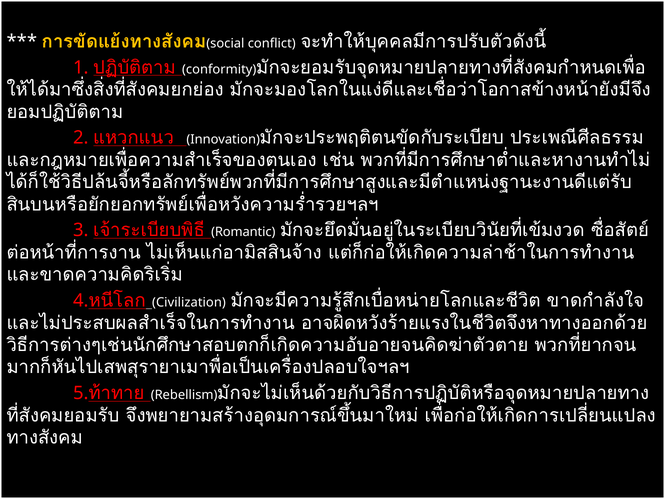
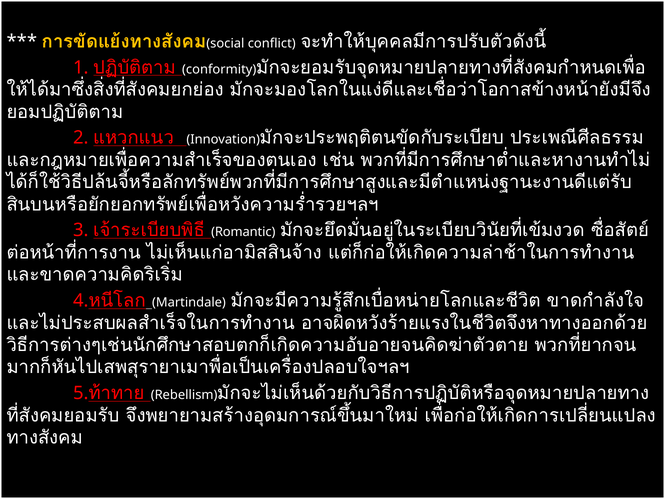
Civilization: Civilization -> Martindale (189, 302)
